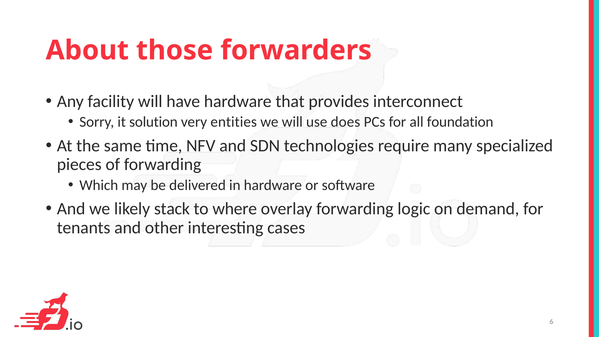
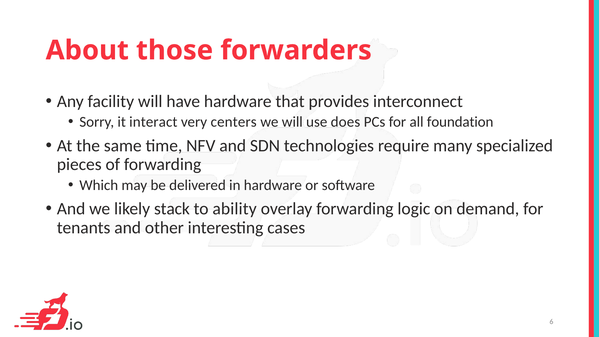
solution: solution -> interact (153, 122)
entities: entities -> centers (234, 122)
where: where -> ability (235, 209)
